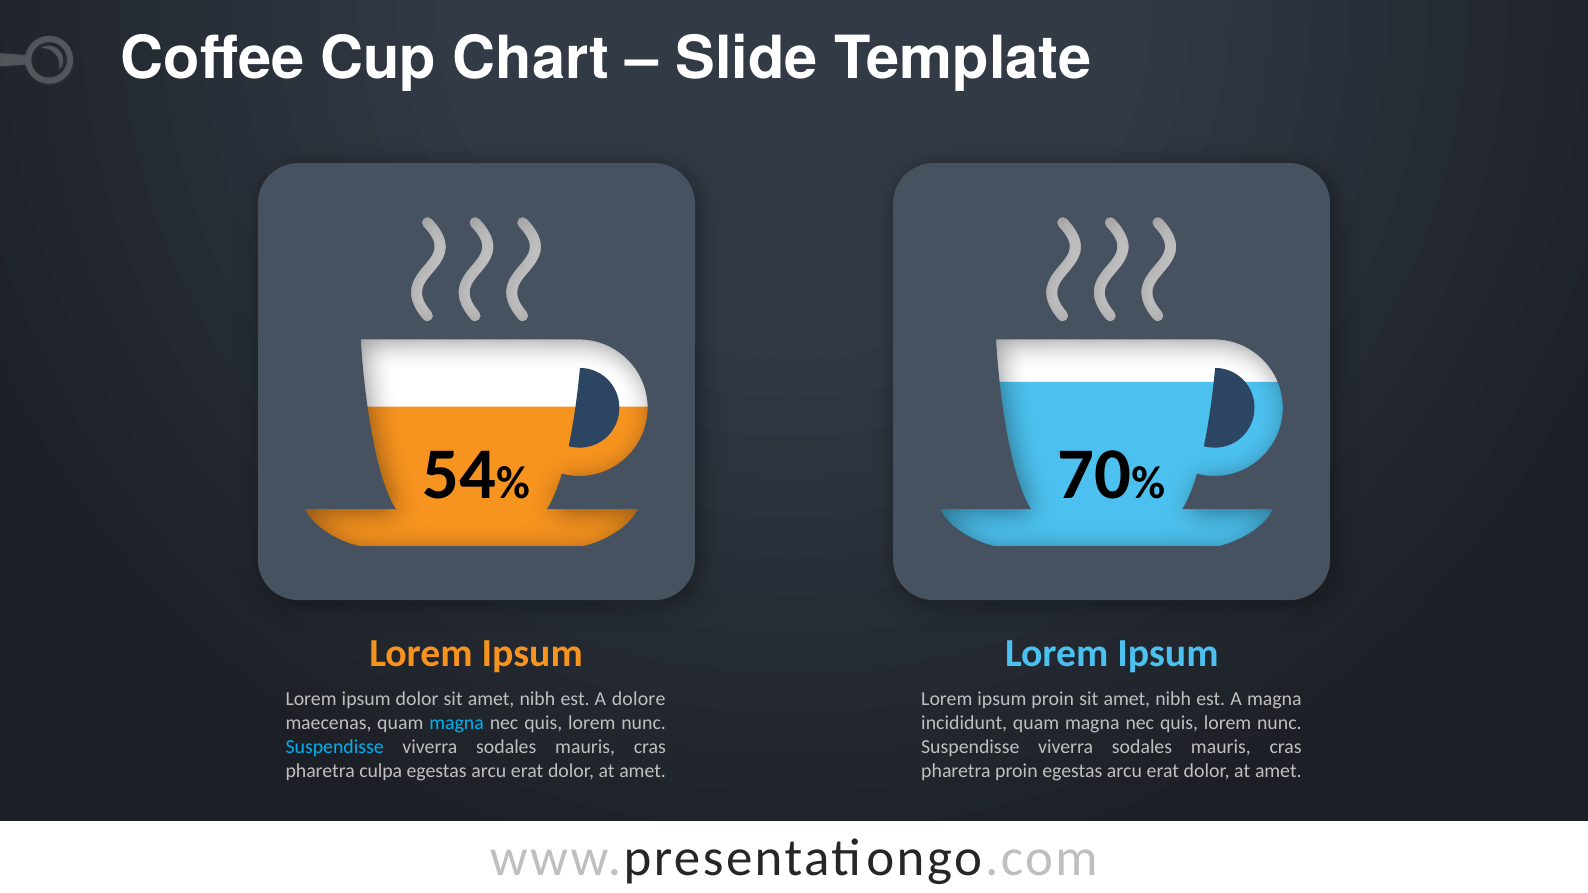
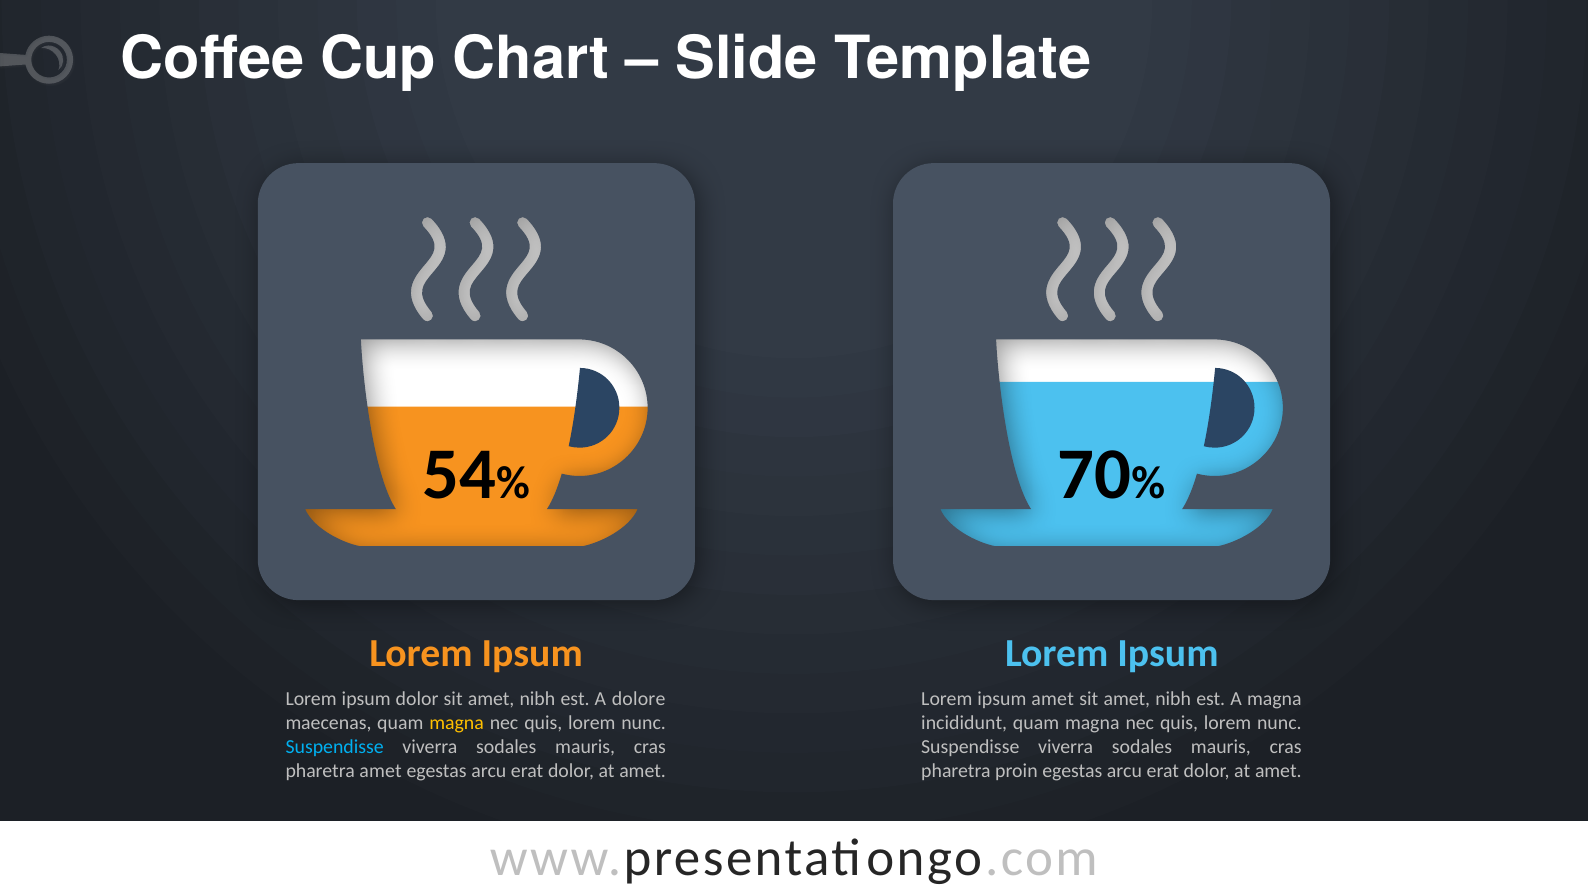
ipsum proin: proin -> amet (1053, 700)
magna colour: light blue -> yellow (457, 723)
pharetra culpa: culpa -> amet (381, 771)
